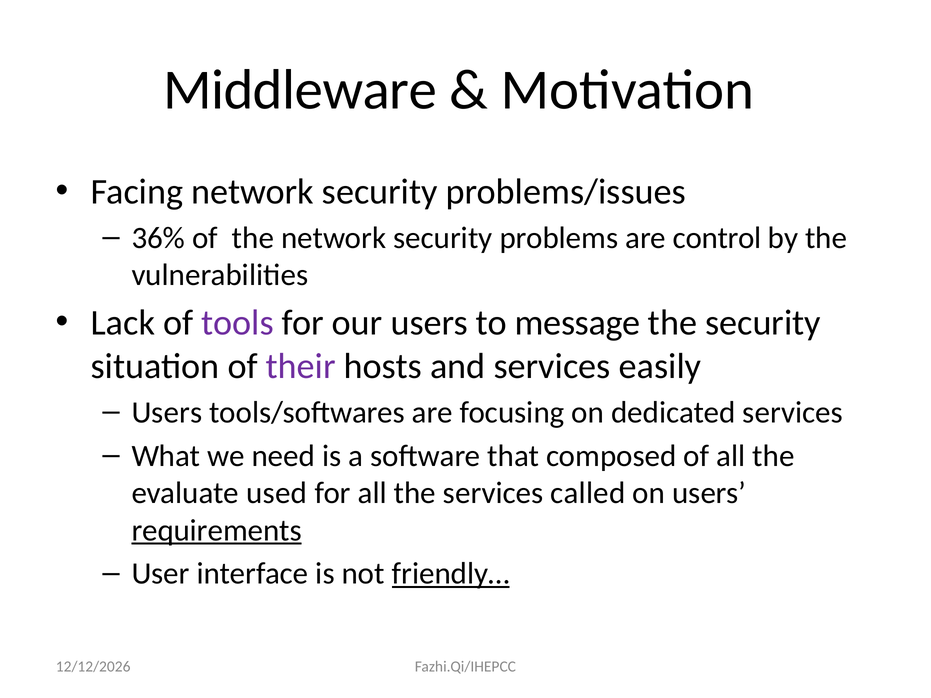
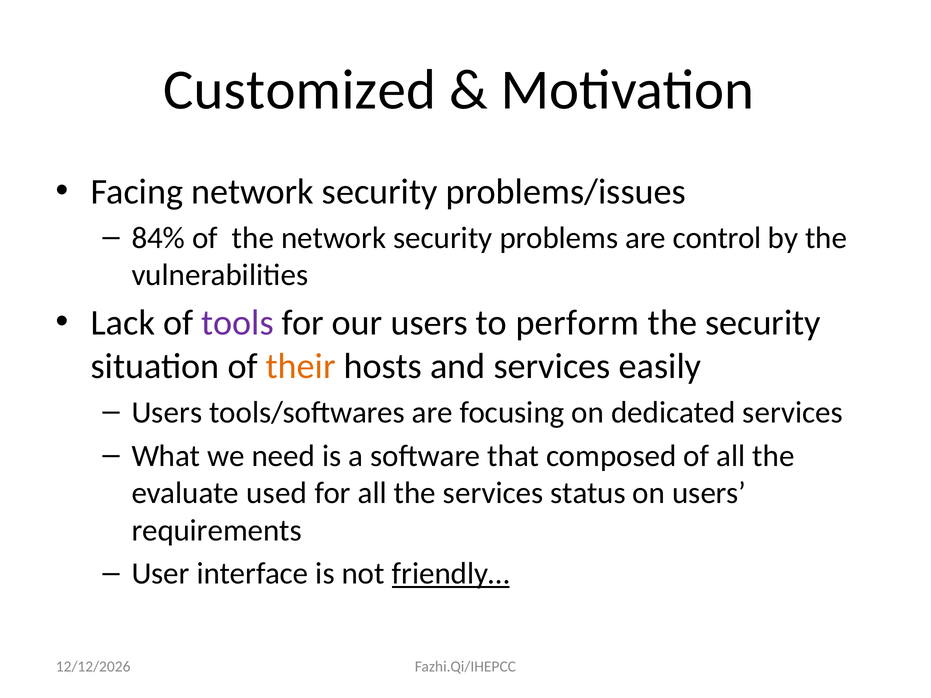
Middleware: Middleware -> Customized (300, 90)
36%: 36% -> 84% (158, 238)
message: message -> perform (577, 323)
their colour: purple -> orange (301, 366)
called: called -> status (588, 493)
requirements underline: present -> none (217, 531)
